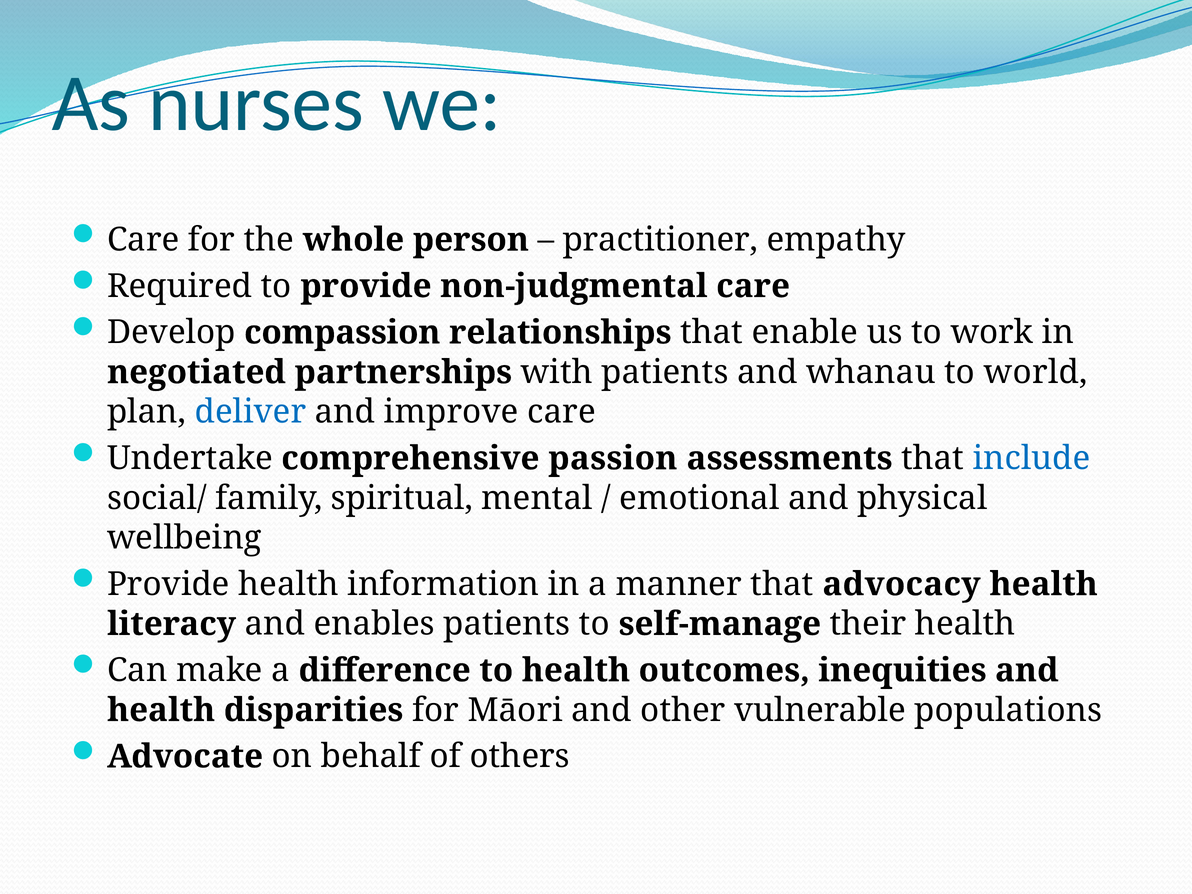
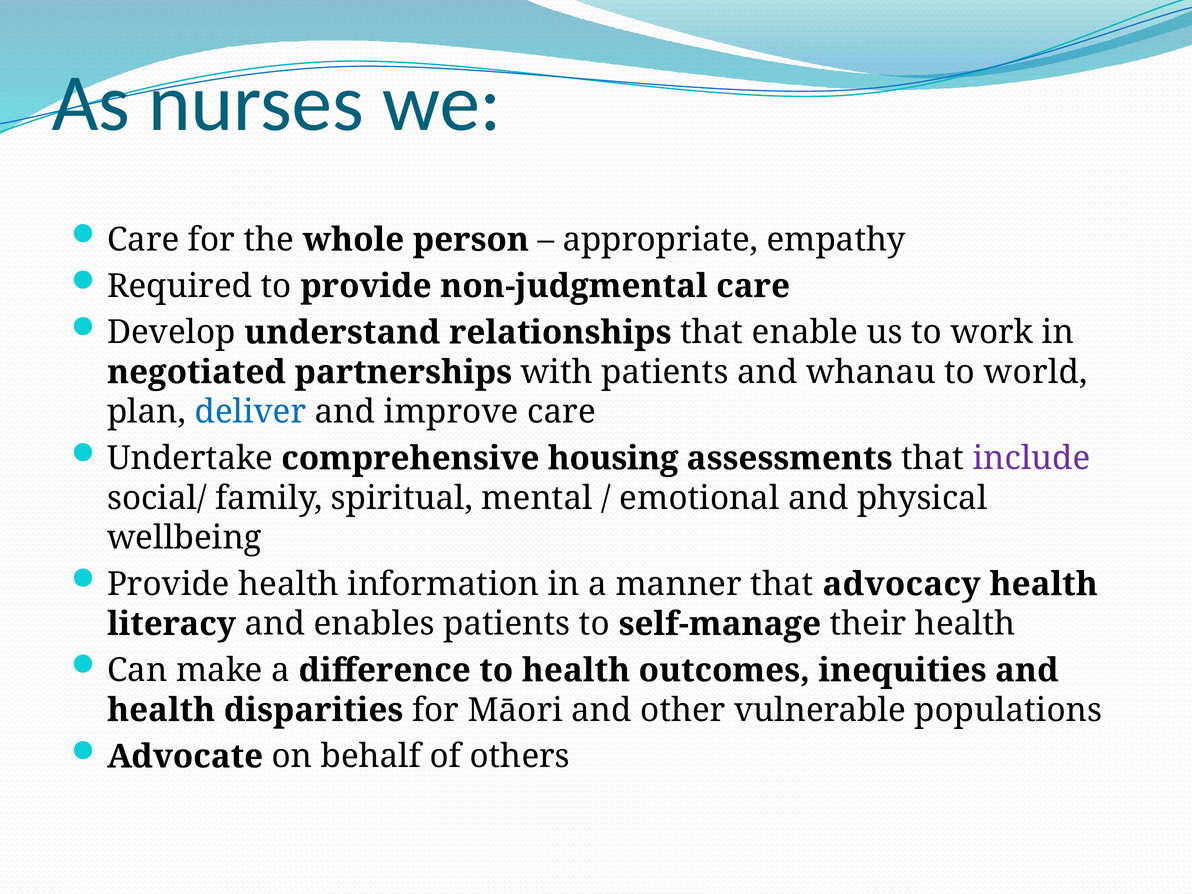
practitioner: practitioner -> appropriate (660, 240)
compassion: compassion -> understand (342, 333)
passion: passion -> housing (613, 458)
include colour: blue -> purple (1032, 458)
